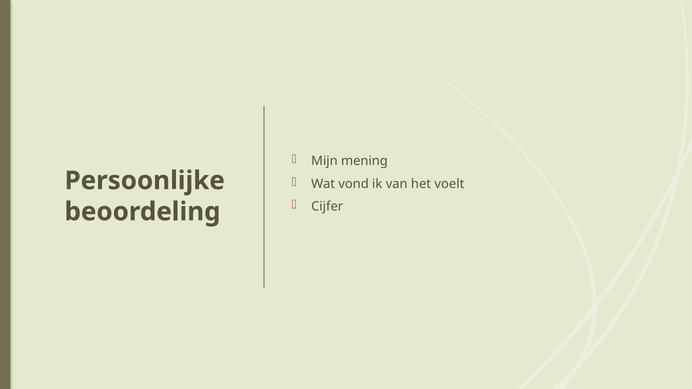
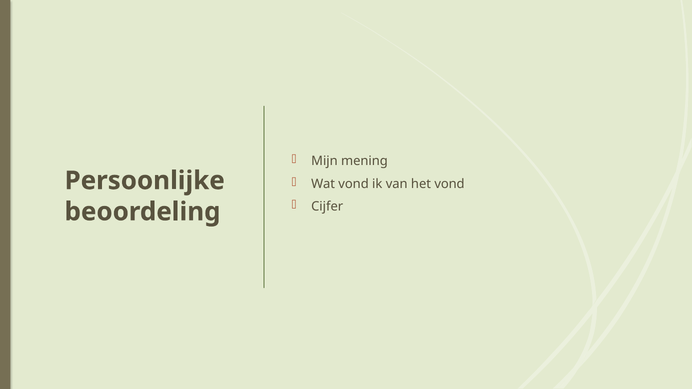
het voelt: voelt -> vond (449, 184)
